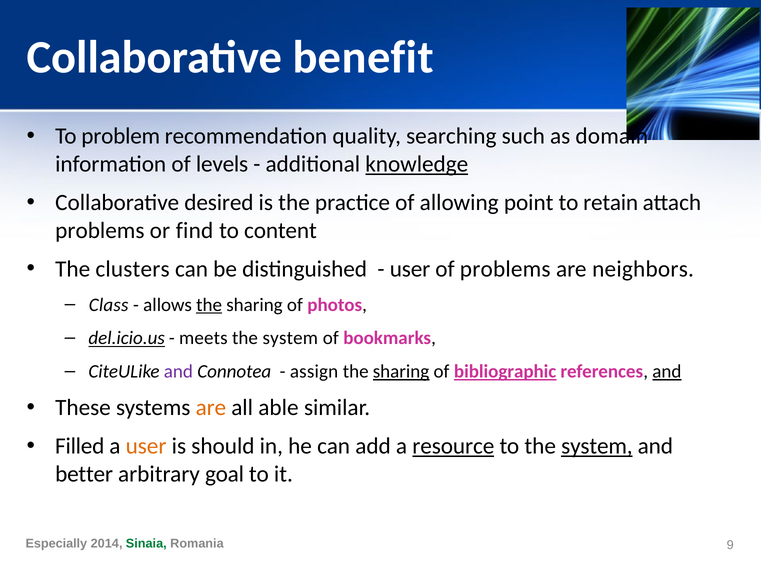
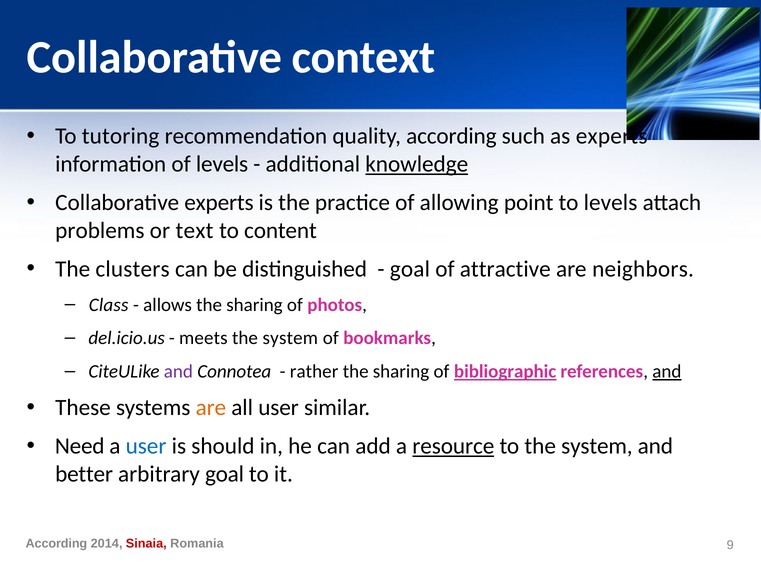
benefit: benefit -> context (364, 57)
problem: problem -> tutoring (121, 136)
quality searching: searching -> according (451, 136)
as domain: domain -> experts (612, 136)
Collaborative desired: desired -> experts (219, 203)
to retain: retain -> levels (611, 203)
find: find -> text (195, 230)
user: user -> goal (410, 269)
of problems: problems -> attractive (505, 269)
the underline: present -> none (209, 305)
del.icio.us underline: present -> none (127, 338)
assign: assign -> rather (314, 371)
sharing underline: present -> none (401, 371)
all able: able -> user (279, 408)
Filled: Filled -> Need (80, 446)
user colour: orange -> blue (146, 446)
system underline: present -> none (597, 446)
Especially: Especially -> According (56, 543)
Sinaia colour: green -> red (146, 543)
